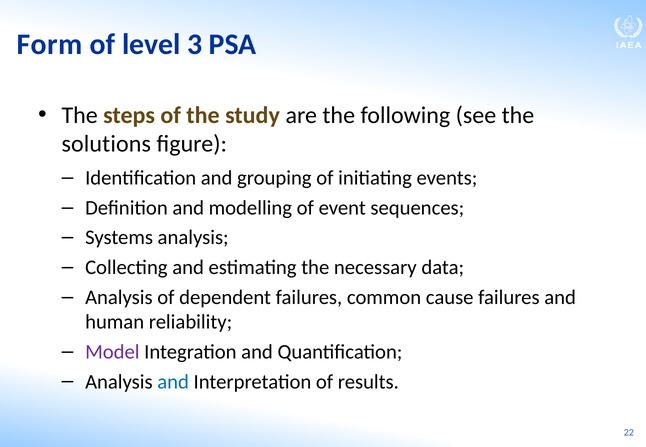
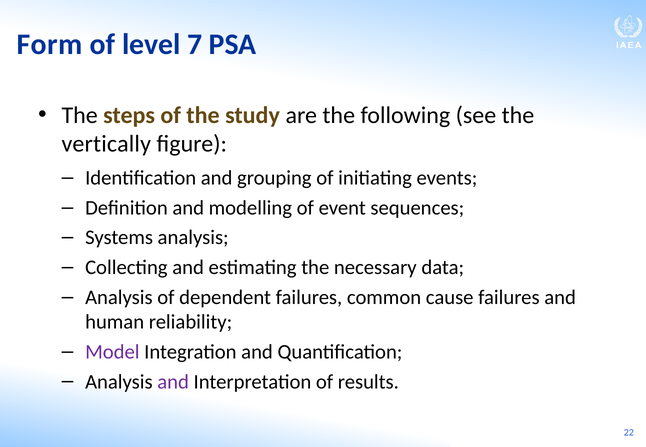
3: 3 -> 7 (195, 44)
solutions: solutions -> vertically (106, 144)
and colour: blue -> purple (173, 382)
